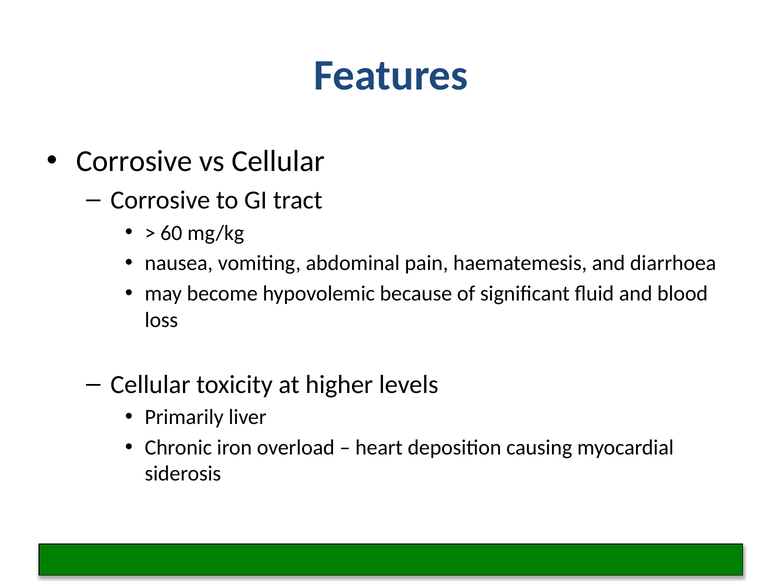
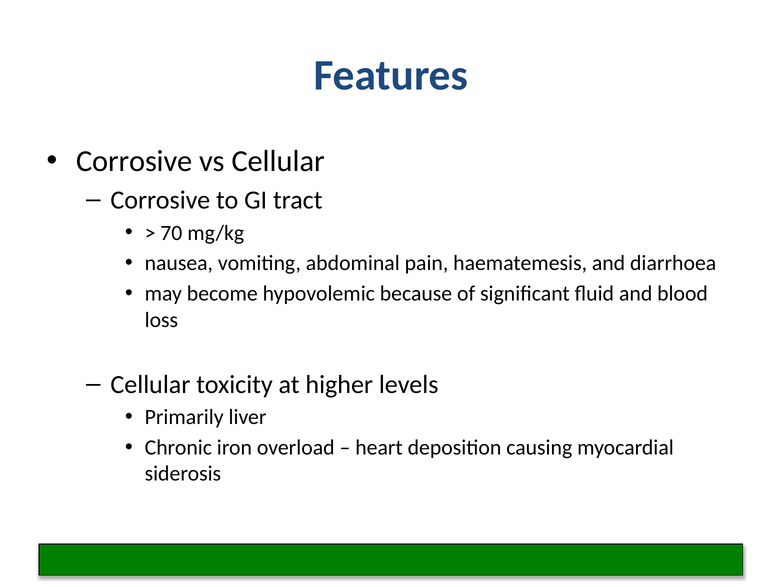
60: 60 -> 70 (171, 233)
